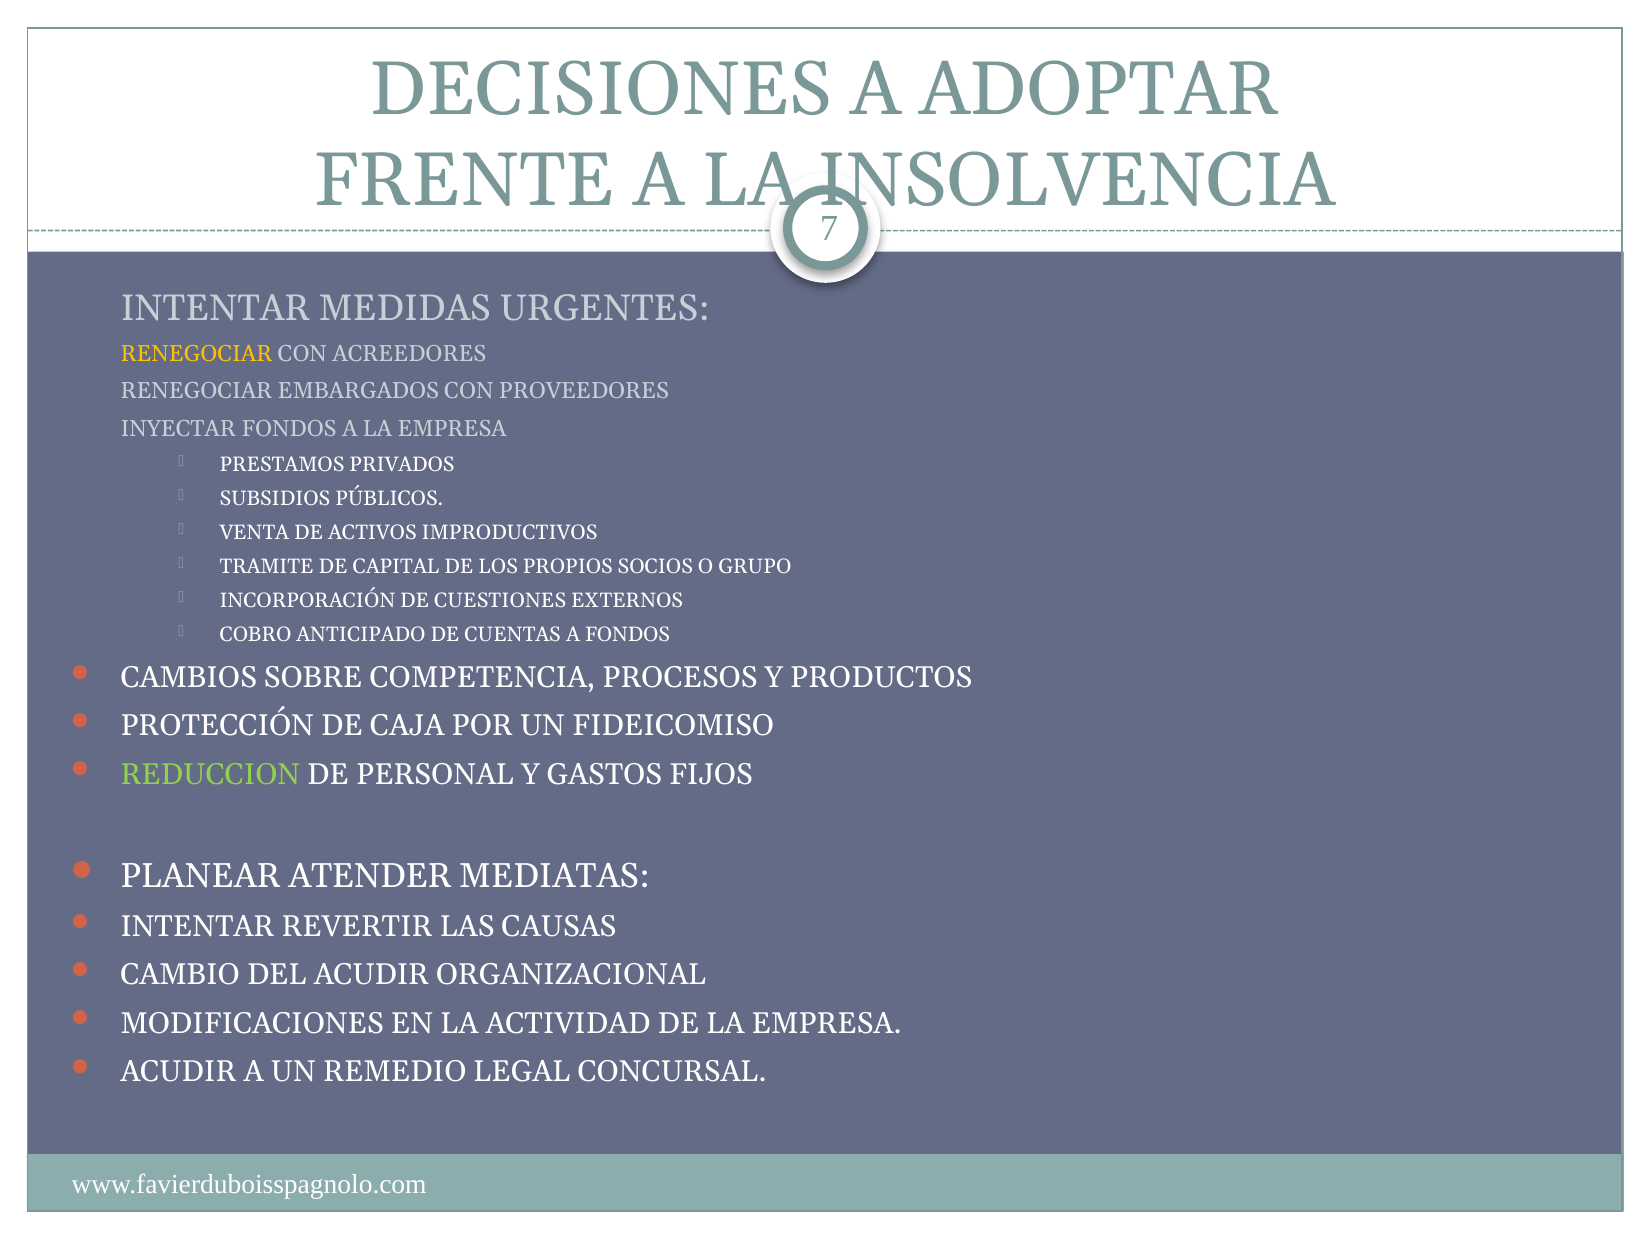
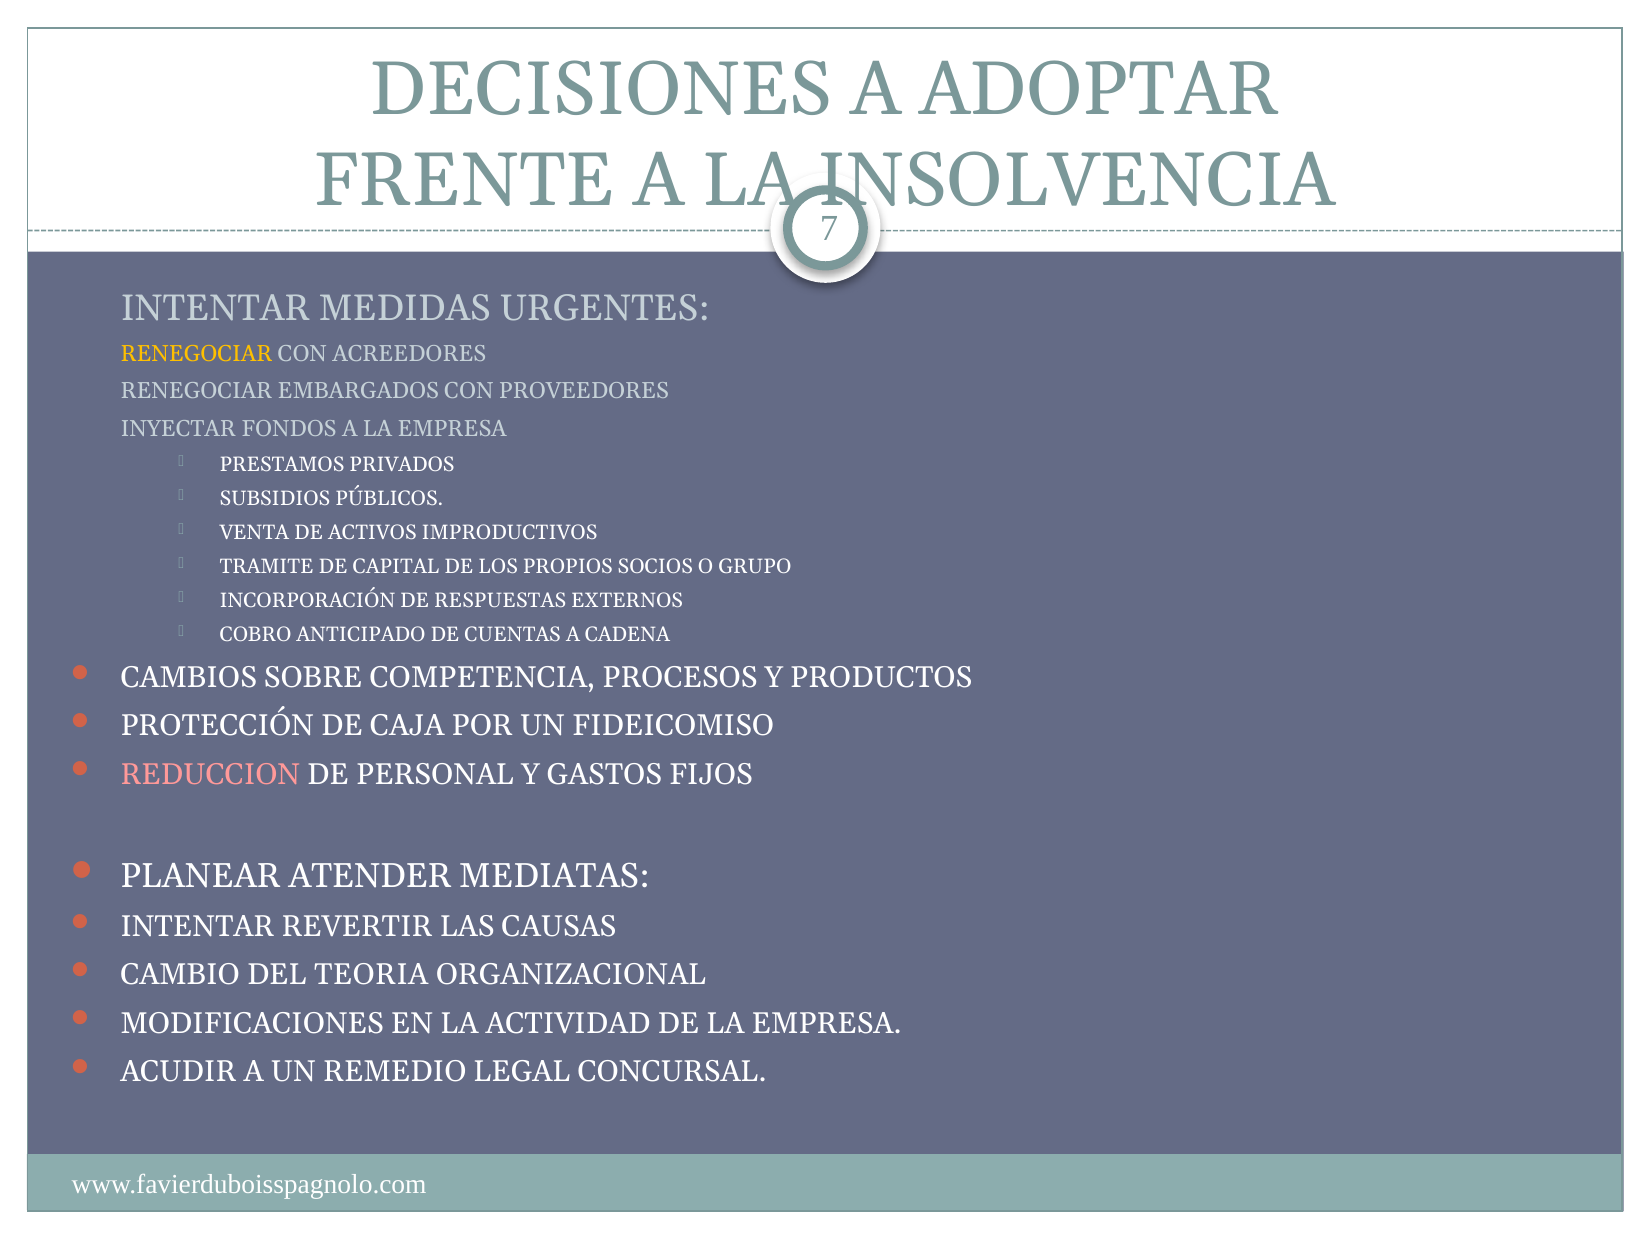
CUESTIONES: CUESTIONES -> RESPUESTAS (500, 600)
A FONDOS: FONDOS -> CADENA (627, 634)
REDUCCION colour: light green -> pink (210, 774)
DEL ACUDIR: ACUDIR -> TEORIA (371, 974)
